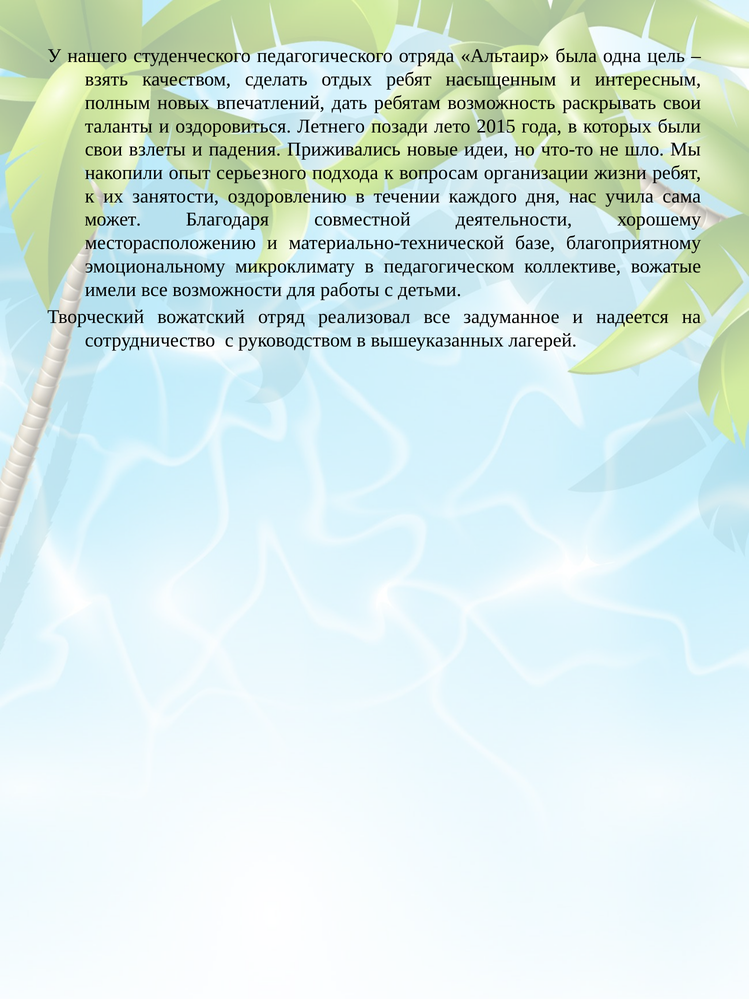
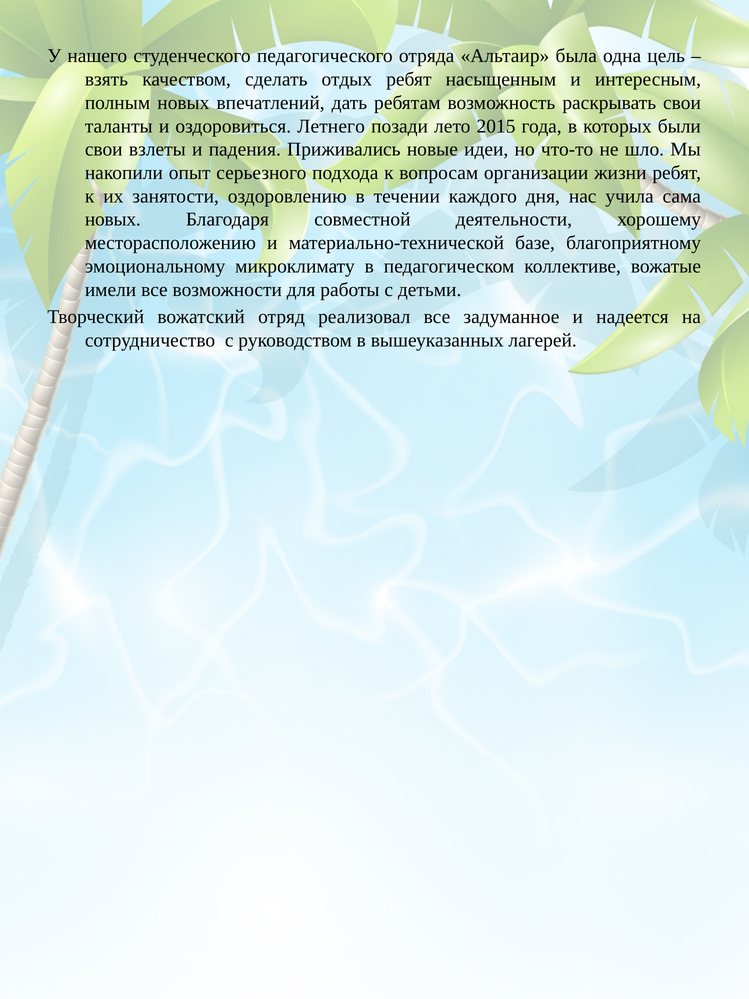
может: может -> новых (113, 219)
